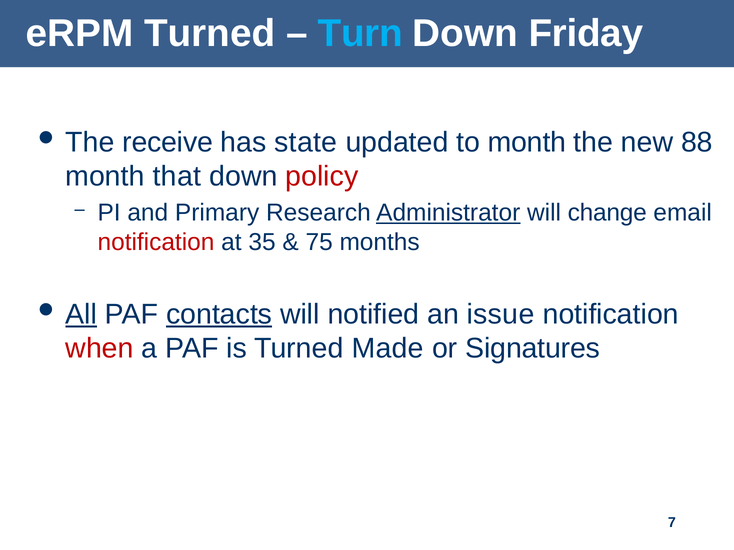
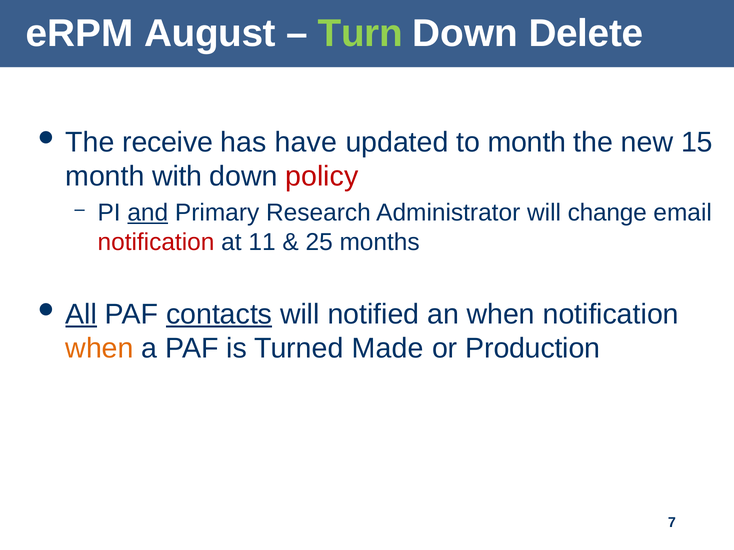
eRPM Turned: Turned -> August (210, 33)
Turn colour: light blue -> light green (360, 33)
Friday: Friday -> Delete (586, 33)
state: state -> have (306, 142)
88: 88 -> 15 (697, 142)
that: that -> with (177, 177)
and underline: none -> present (148, 213)
Administrator underline: present -> none (448, 213)
35: 35 -> 11 (262, 242)
75: 75 -> 25 (319, 242)
an issue: issue -> when (501, 314)
when colour: red -> orange (100, 349)
Signatures: Signatures -> Production (533, 349)
